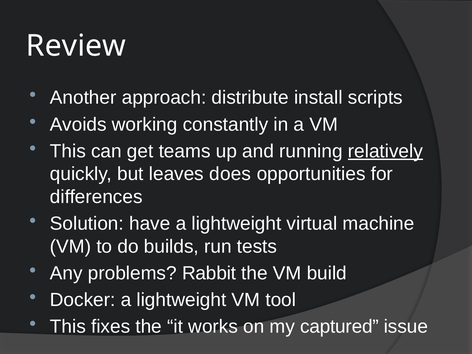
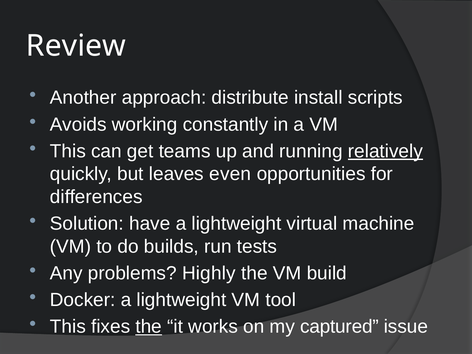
does: does -> even (230, 174)
Rabbit: Rabbit -> Highly (209, 273)
the underline: none -> present (149, 327)
